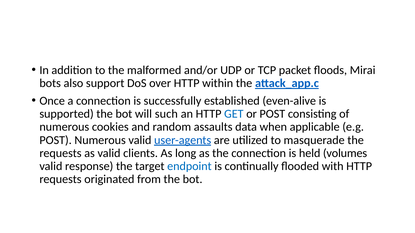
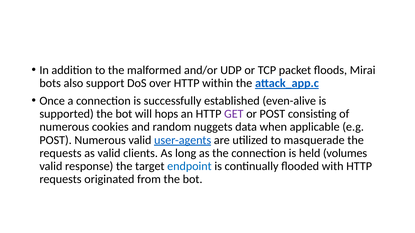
such: such -> hops (166, 114)
GET colour: blue -> purple (234, 114)
assaults: assaults -> nuggets (213, 127)
